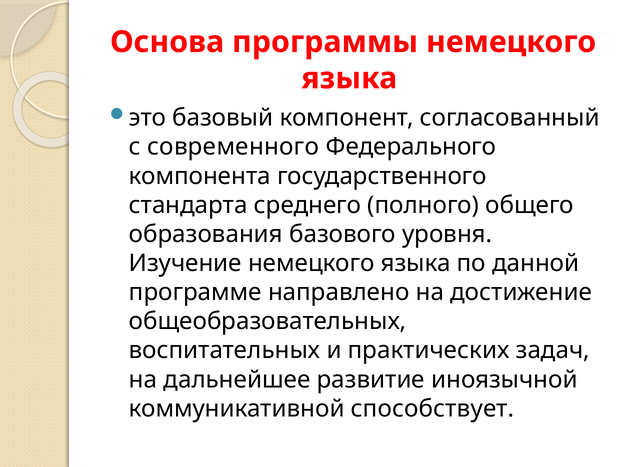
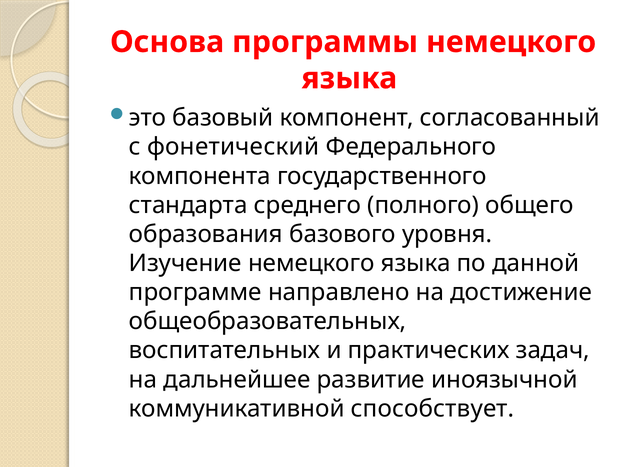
современного: современного -> фонетический (233, 147)
